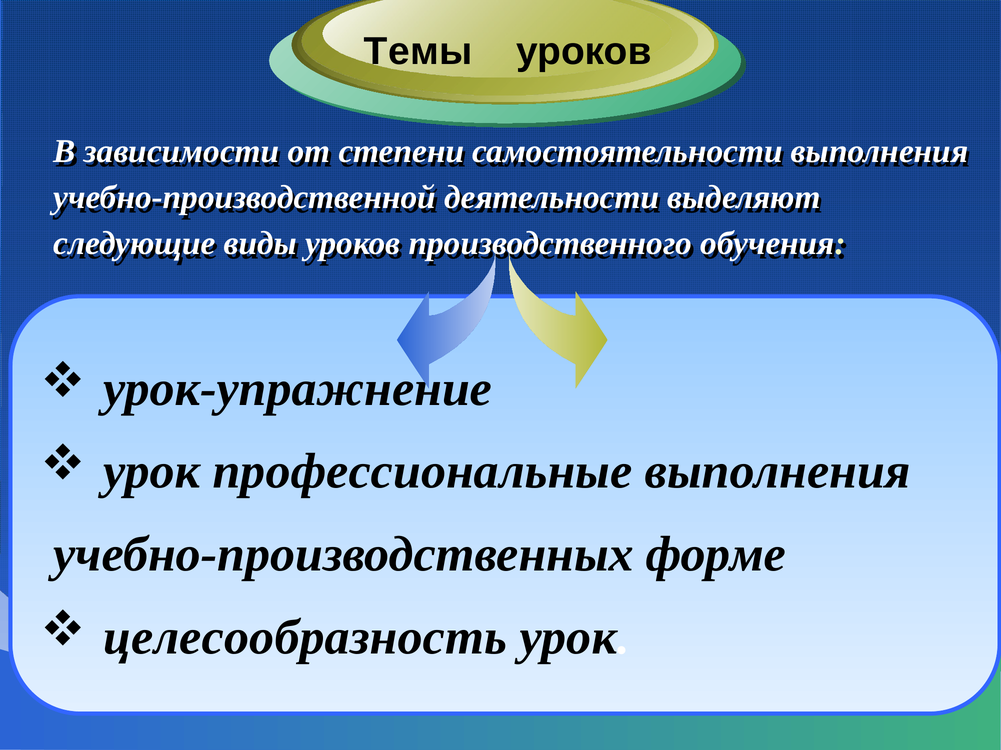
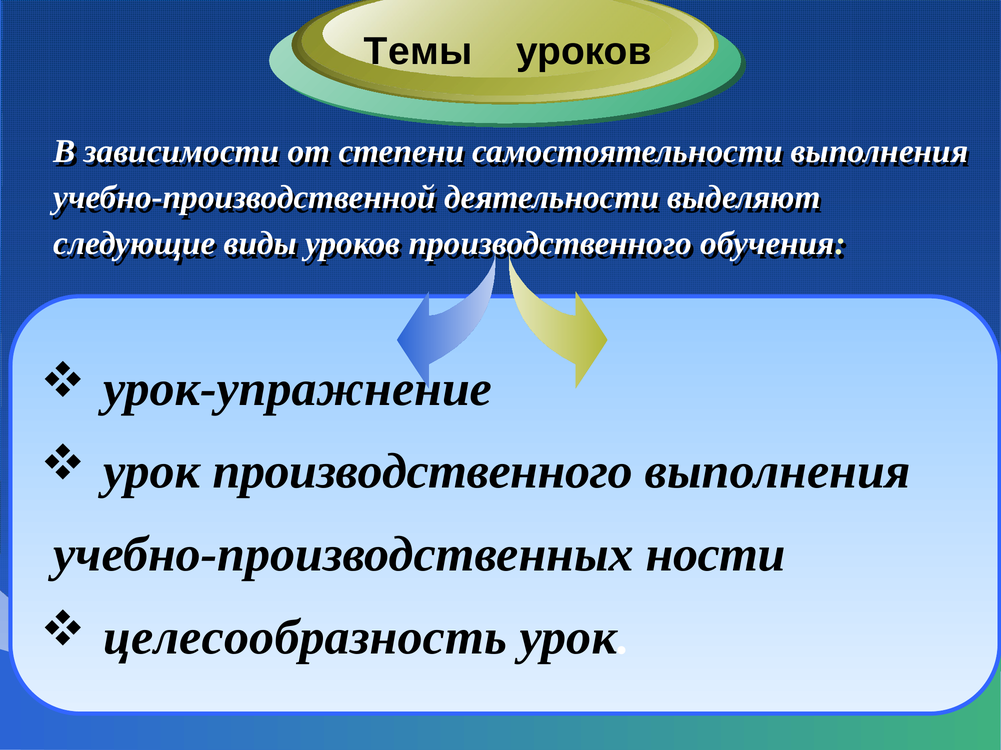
урок профессиональные: профессиональные -> производственного (423, 472)
форме: форме -> ности (716, 555)
